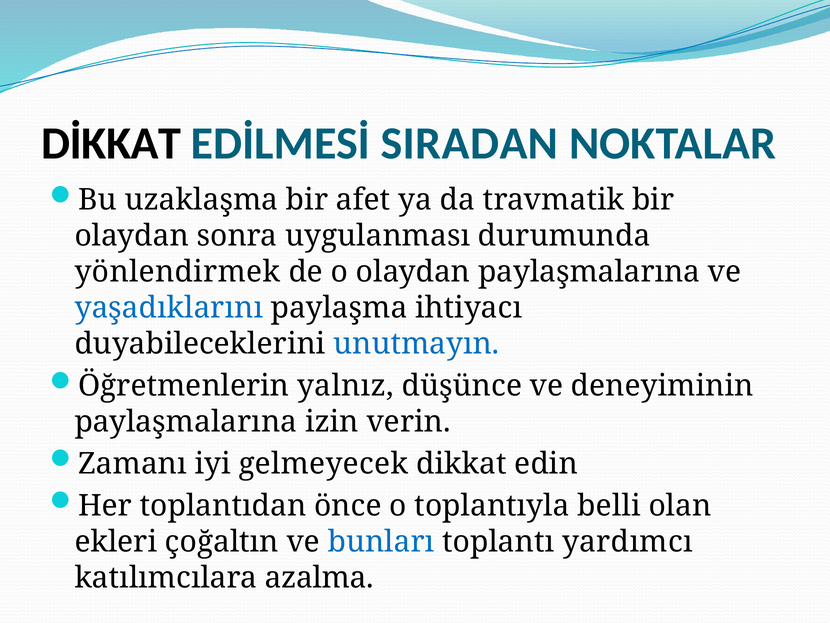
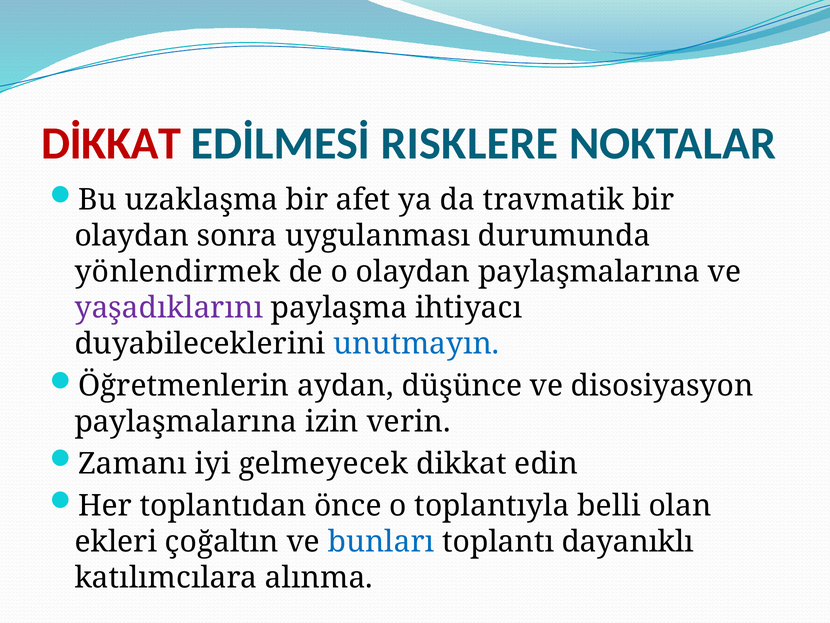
DİKKAT colour: black -> red (111, 143)
SIRADAN: SIRADAN -> RISKLERE (469, 143)
yaşadıklarını colour: blue -> purple (169, 308)
yalnız: yalnız -> aydan (345, 386)
deneyiminin: deneyiminin -> disosiyasyon (662, 386)
yardımcı: yardımcı -> dayanıklı (628, 541)
azalma: azalma -> alınma (319, 577)
